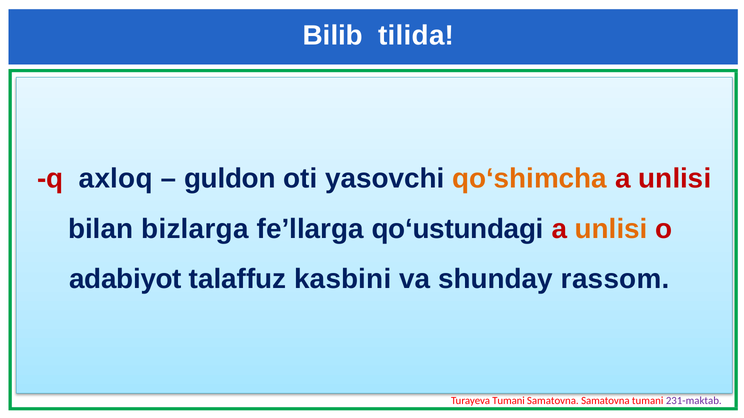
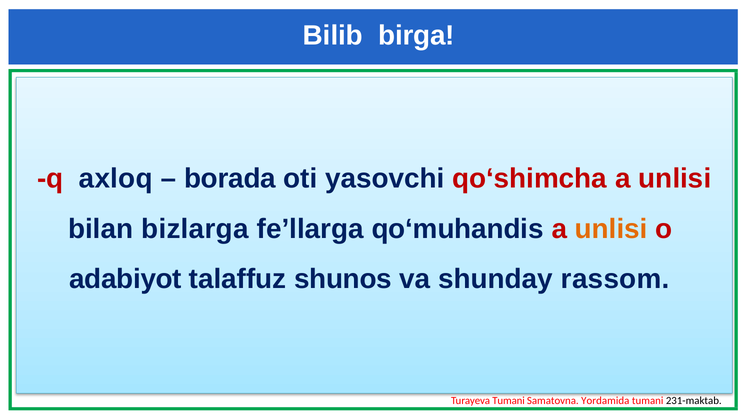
tilida: tilida -> birga (417, 35)
guldon: guldon -> borada (230, 179)
qo‘shimcha colour: orange -> red (529, 179)
qo‘ustundagi: qo‘ustundagi -> qo‘muhandis (458, 229)
kasbini: kasbini -> shunos (343, 279)
Samatovna Samatovna: Samatovna -> Yordamida (605, 401)
231-maktab colour: purple -> black (694, 401)
